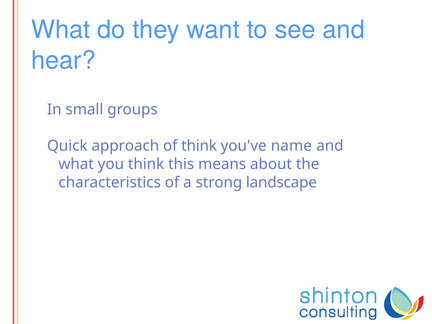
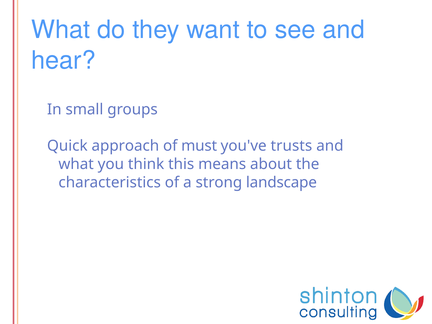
of think: think -> must (199, 146)
name: name -> trusts (291, 146)
